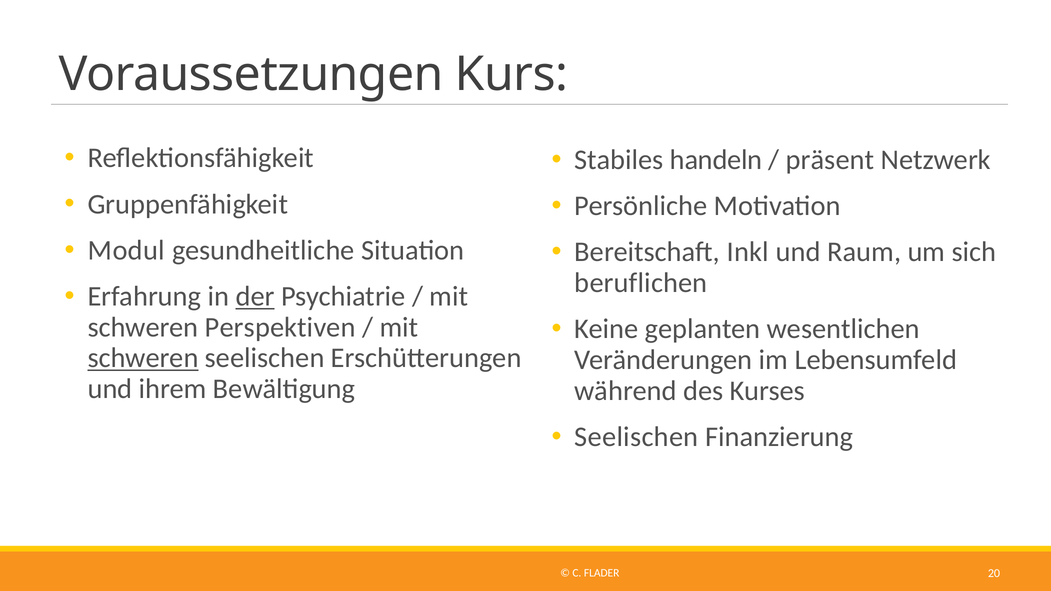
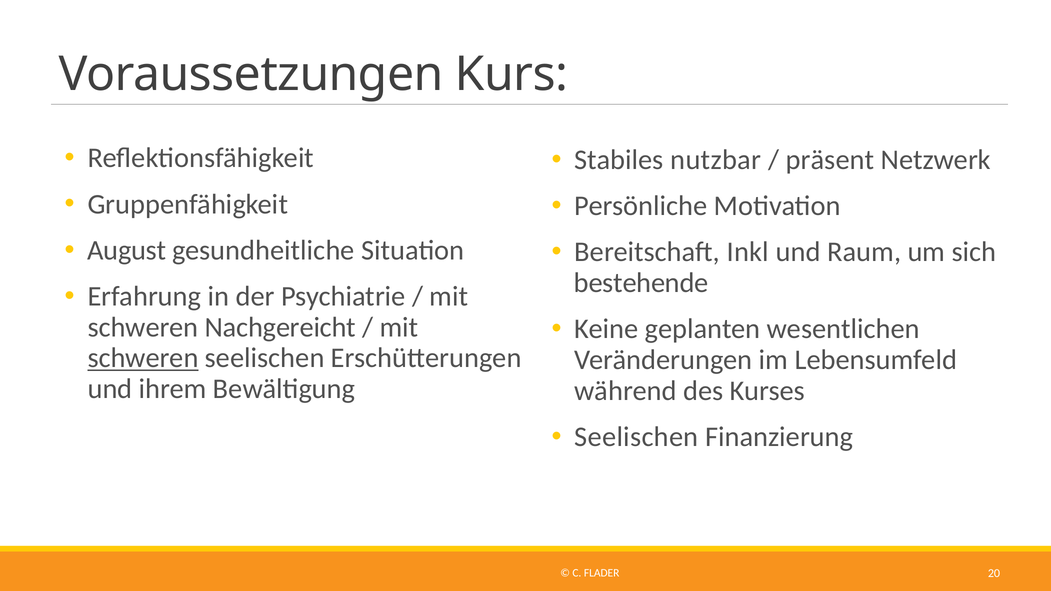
handeln: handeln -> nutzbar (716, 160)
Modul: Modul -> August (127, 250)
beruflichen: beruflichen -> bestehende (641, 283)
der underline: present -> none (255, 297)
Perspektiven: Perspektiven -> Nachgereicht (280, 327)
